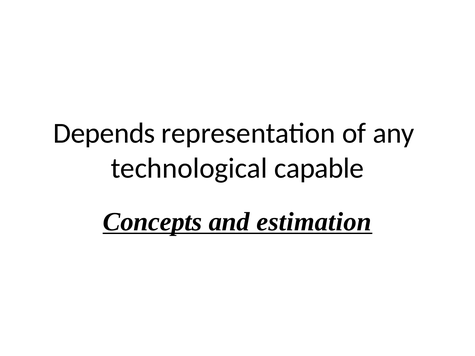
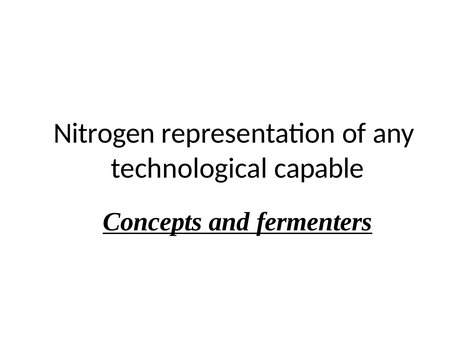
Depends: Depends -> Nitrogen (104, 133)
estimation: estimation -> fermenters (314, 222)
